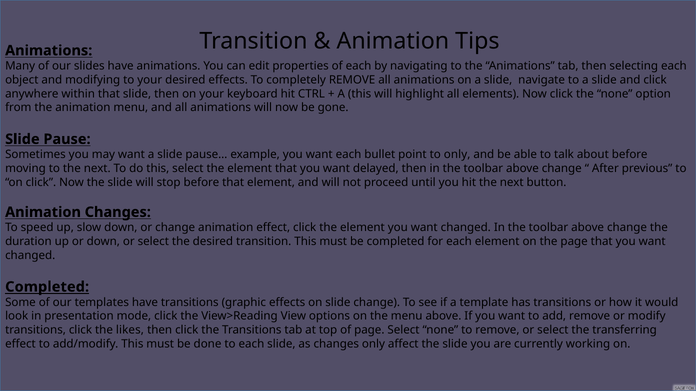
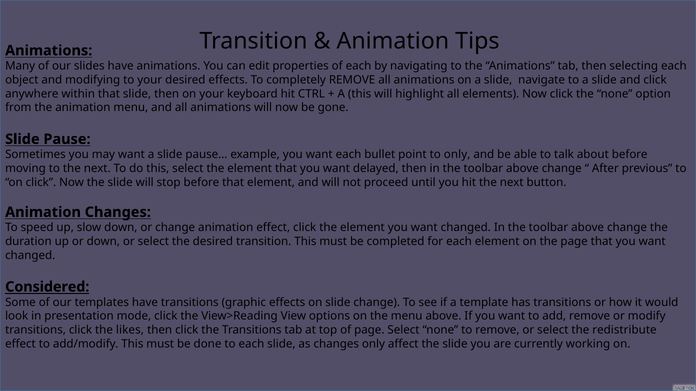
Completed: Completed -> Considered (47, 287)
transferring: transferring -> redistribute (624, 330)
